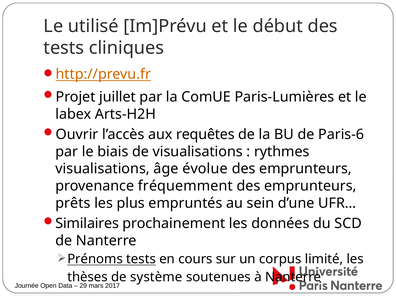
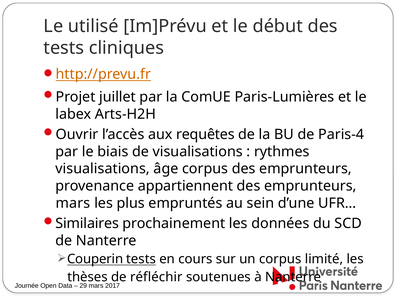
Paris-6: Paris-6 -> Paris-4 (341, 134)
âge évolue: évolue -> corpus (205, 169)
fréquemment: fréquemment -> appartiennent (185, 186)
prêts: prêts -> mars (73, 203)
Prénoms: Prénoms -> Couperin (95, 259)
système: système -> réfléchir (156, 277)
